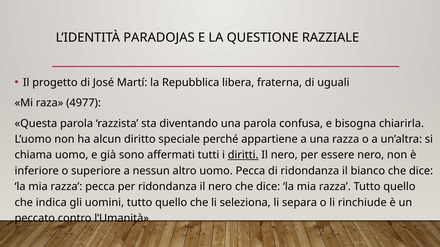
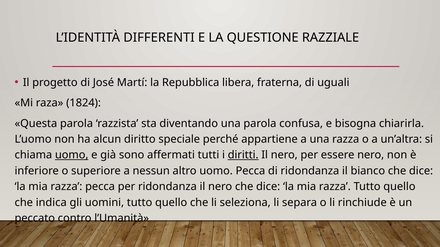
PARADOJAS: PARADOJAS -> DIFFERENTI (159, 38)
4977: 4977 -> 1824 (84, 103)
uomo underline: none -> present (72, 155)
